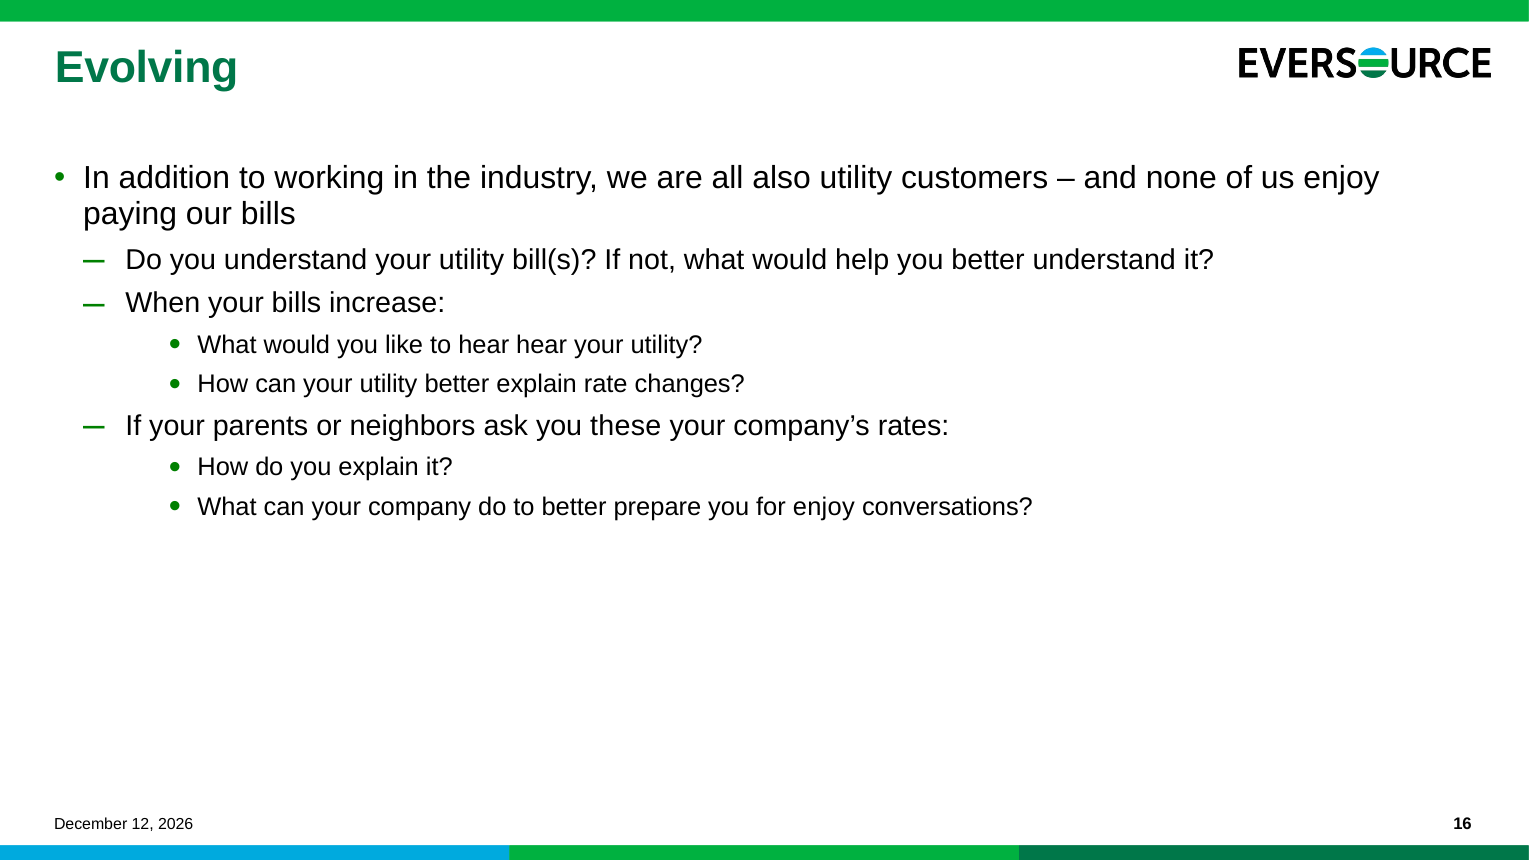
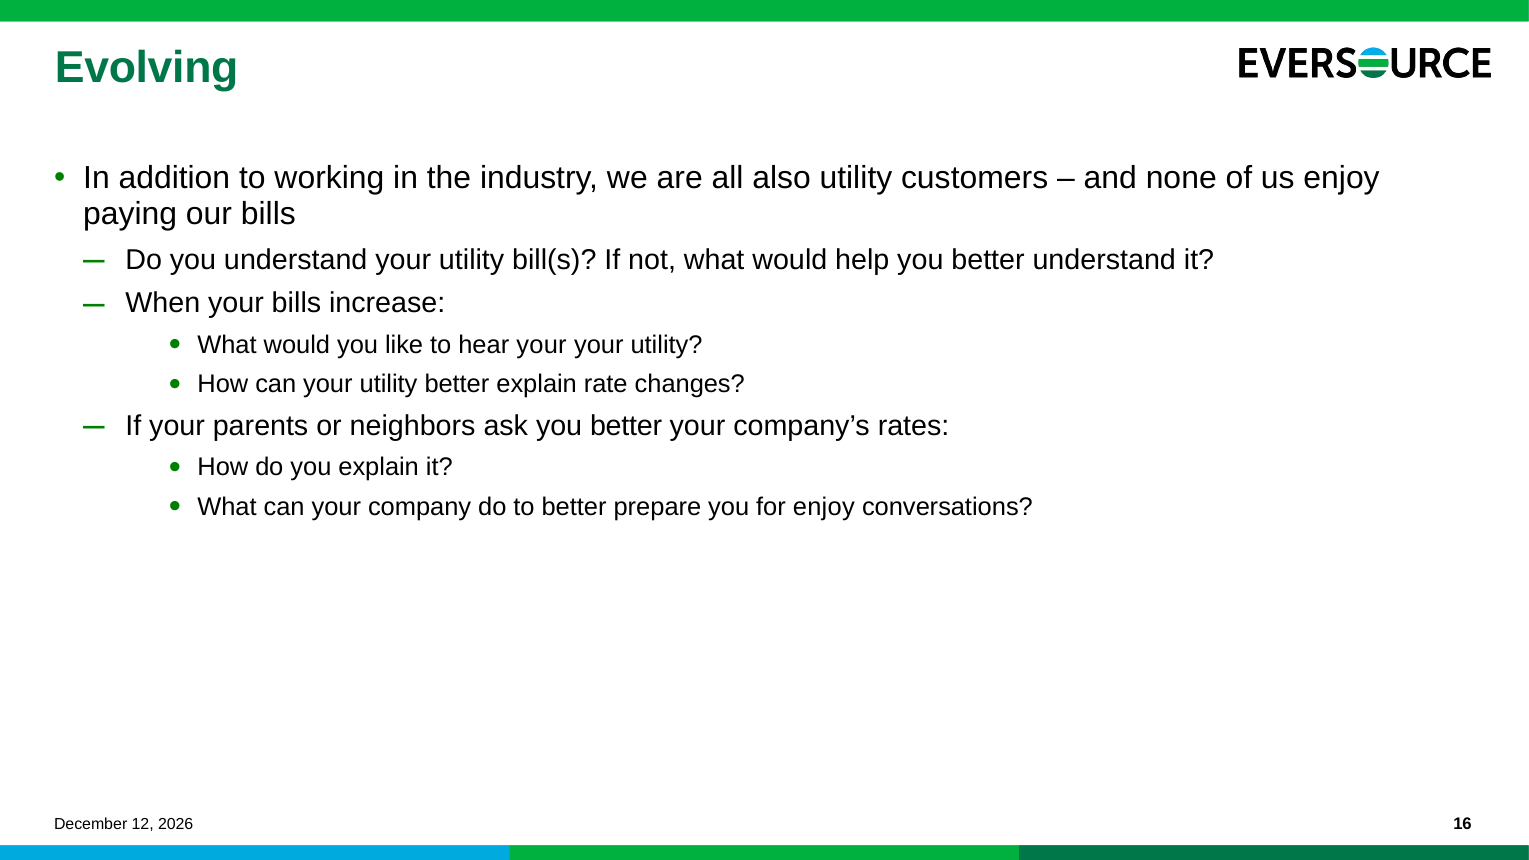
hear hear: hear -> your (542, 345)
ask you these: these -> better (626, 426)
